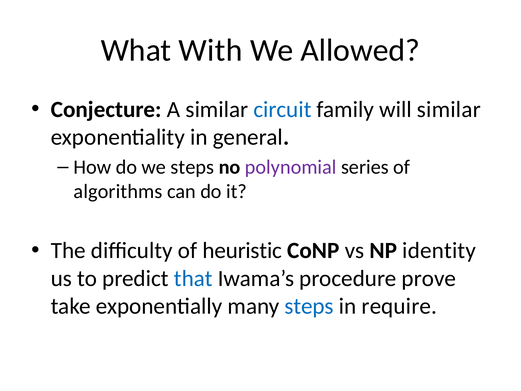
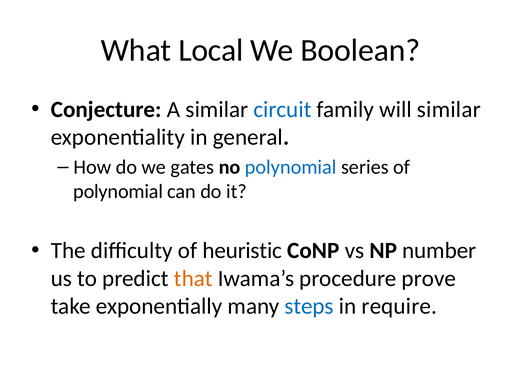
With: With -> Local (211, 50)
Allowed: Allowed -> Boolean (360, 50)
we steps: steps -> gates (192, 167)
polynomial colour: purple -> blue (291, 167)
algorithms: algorithms -> polynomial (118, 191)
identity: identity -> number (439, 250)
that colour: blue -> orange (193, 278)
